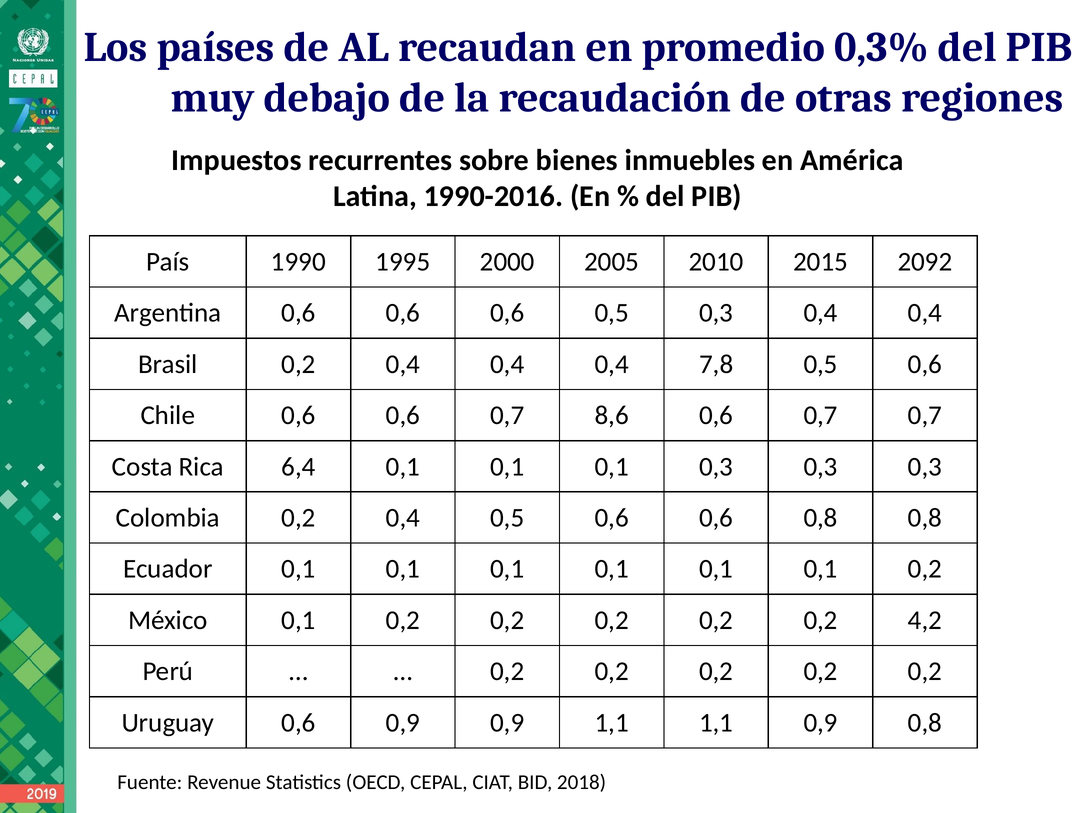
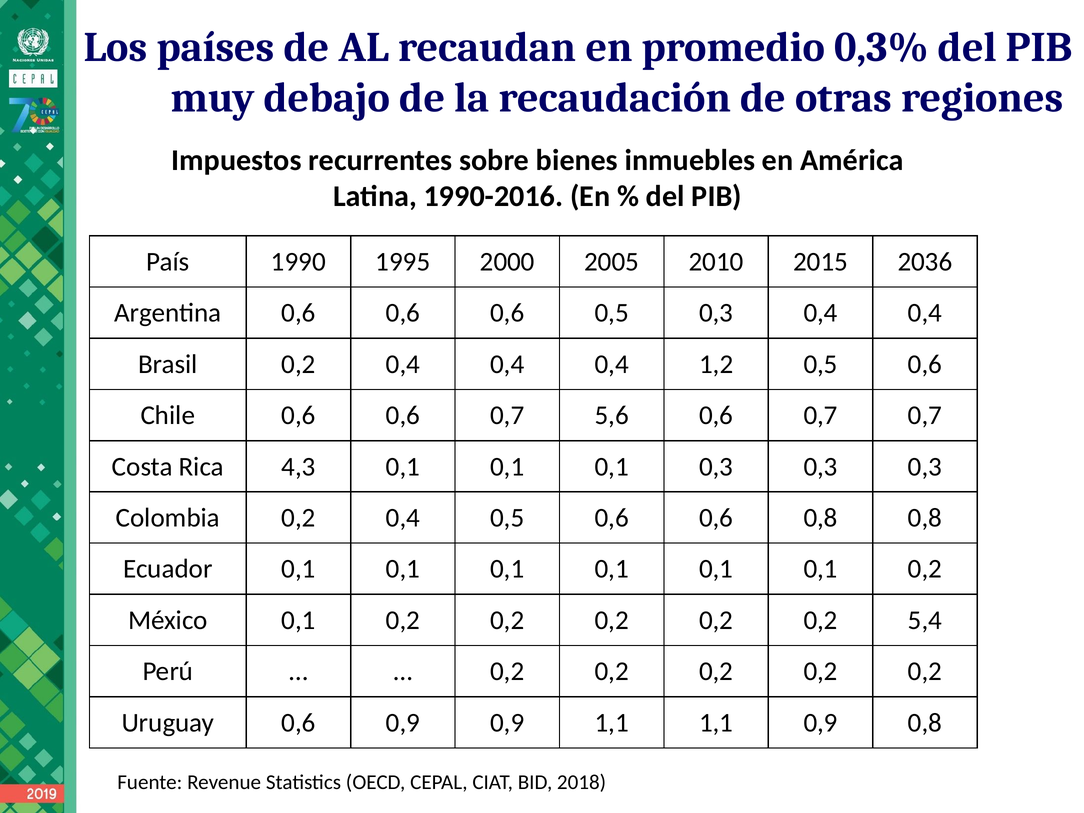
2092: 2092 -> 2036 (925, 262)
7,8: 7,8 -> 1,2 (716, 364)
8,6: 8,6 -> 5,6 (612, 415)
6,4: 6,4 -> 4,3 (298, 467)
4,2: 4,2 -> 5,4 (925, 620)
